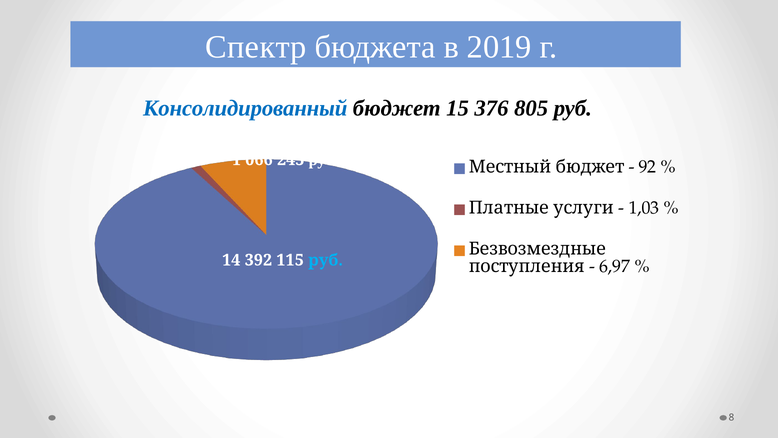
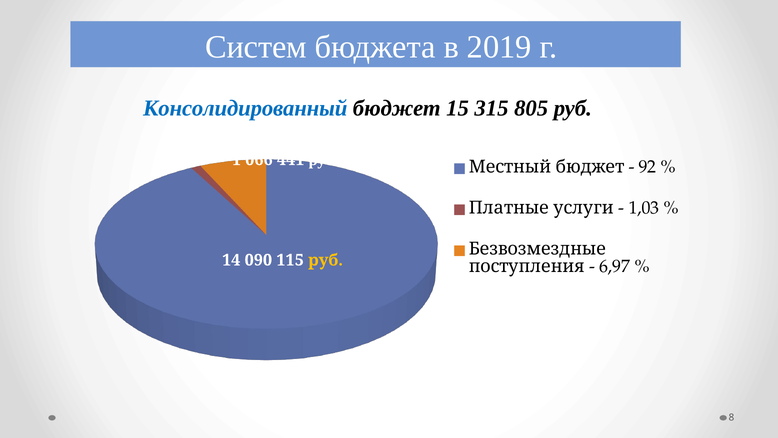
Спектр: Спектр -> Систем (256, 47)
376: 376 -> 315 (491, 108)
245: 245 -> 441 (291, 160)
392: 392 -> 090 (258, 260)
руб colour: light blue -> yellow (326, 260)
